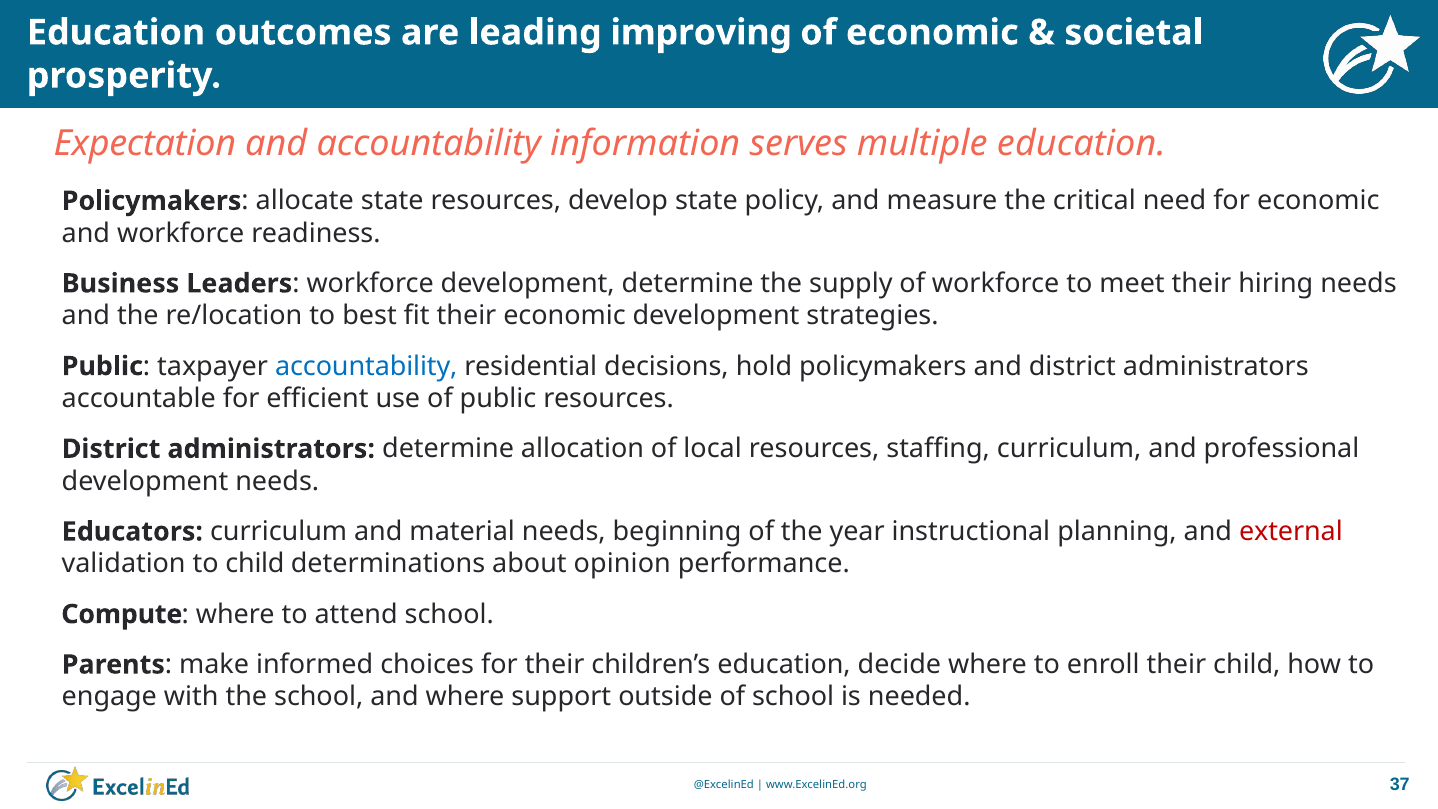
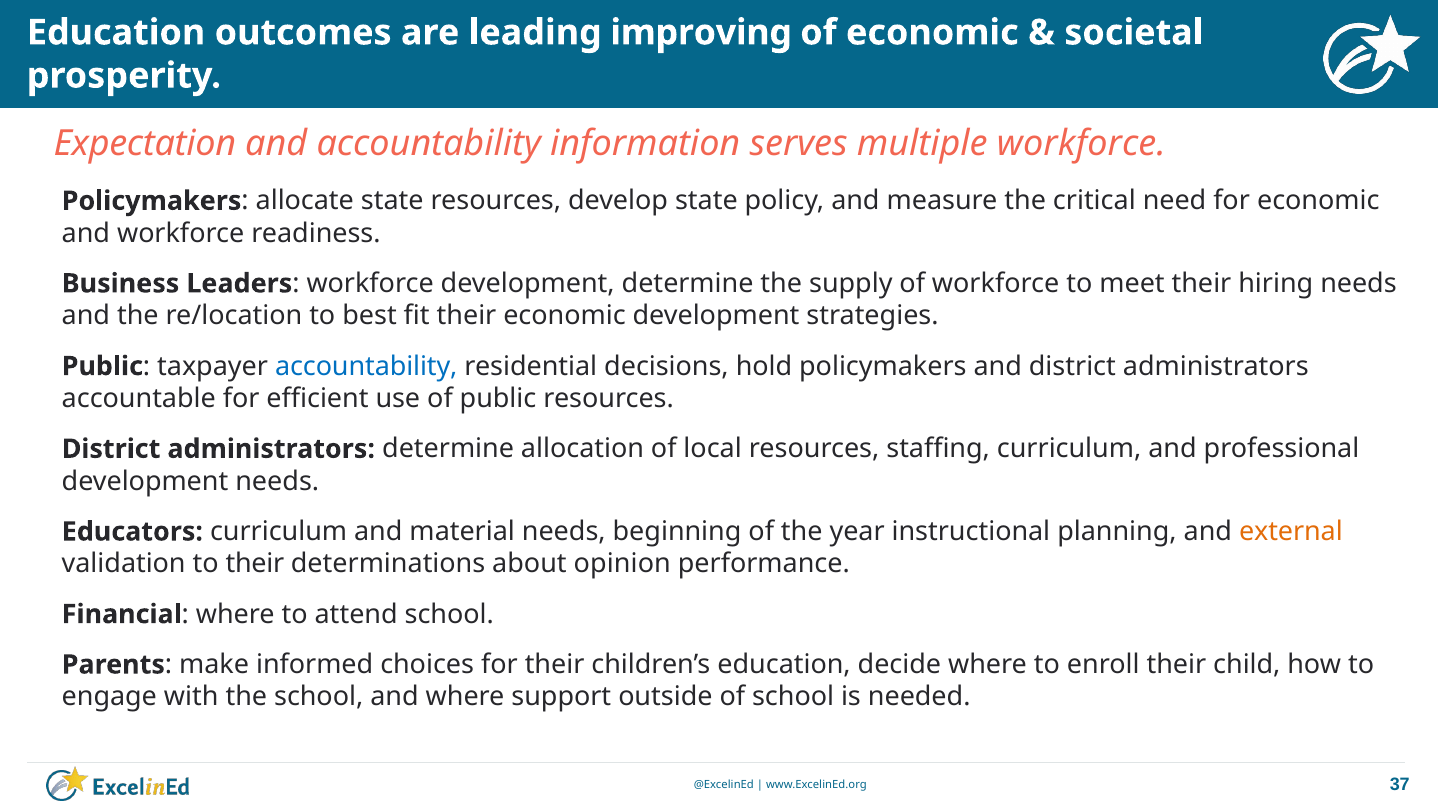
multiple education: education -> workforce (1081, 143)
external colour: red -> orange (1291, 532)
to child: child -> their (255, 564)
Compute: Compute -> Financial (122, 614)
